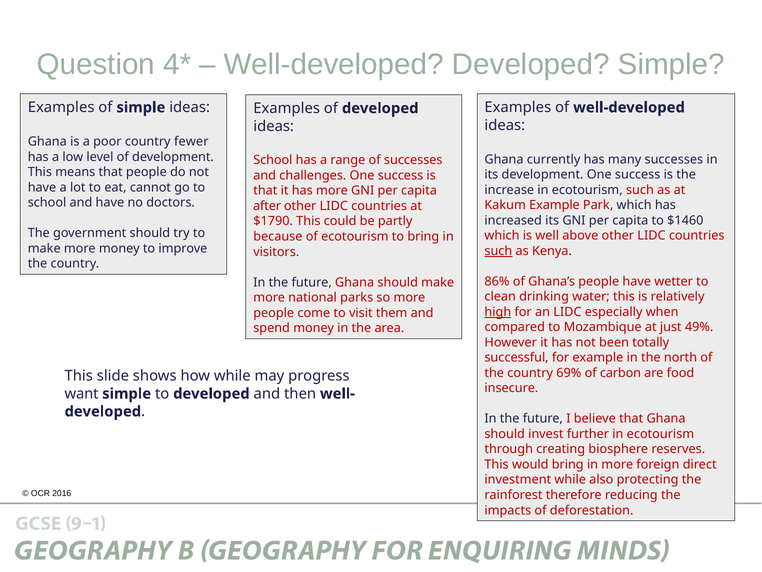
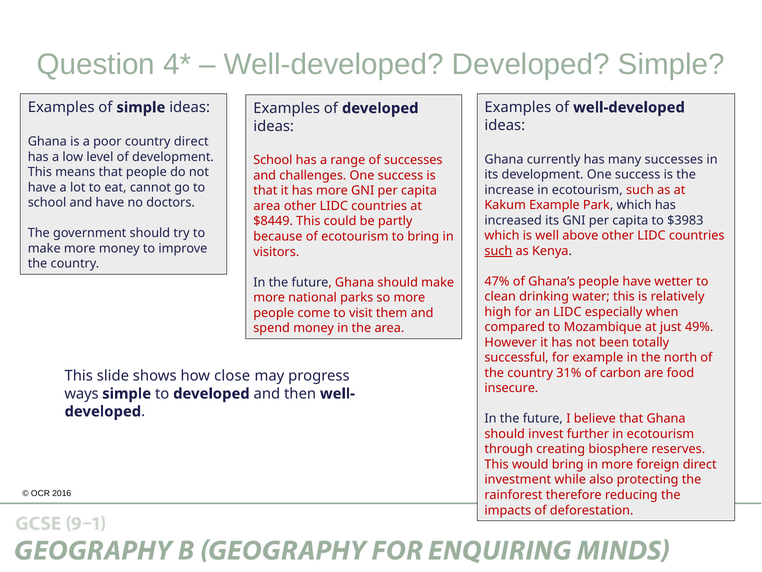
country fewer: fewer -> direct (191, 142)
after: after -> area (267, 206)
$1460: $1460 -> $3983 (685, 220)
$1790: $1790 -> $8449 (273, 221)
86%: 86% -> 47% (497, 281)
high underline: present -> none (498, 312)
69%: 69% -> 31% (569, 373)
how while: while -> close (232, 376)
want: want -> ways (82, 393)
